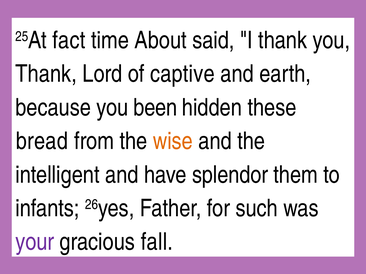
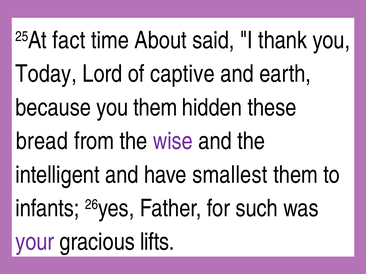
Thank: Thank -> Today (46, 74)
you been: been -> them (155, 108)
wise colour: orange -> purple (173, 141)
splendor: splendor -> smallest (230, 175)
fall: fall -> lifts (157, 242)
